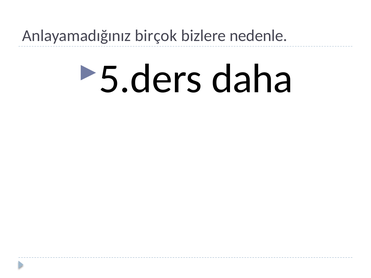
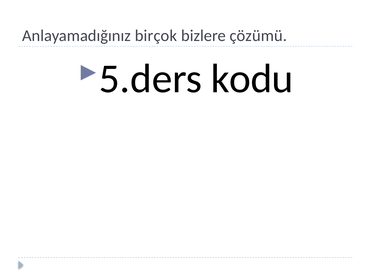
nedenle: nedenle -> çözümü (258, 36)
daha: daha -> kodu (252, 79)
